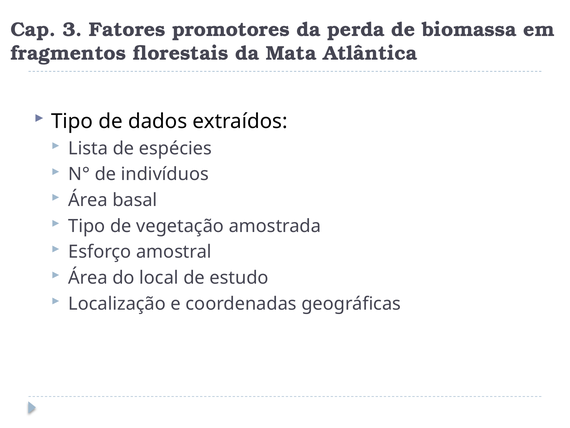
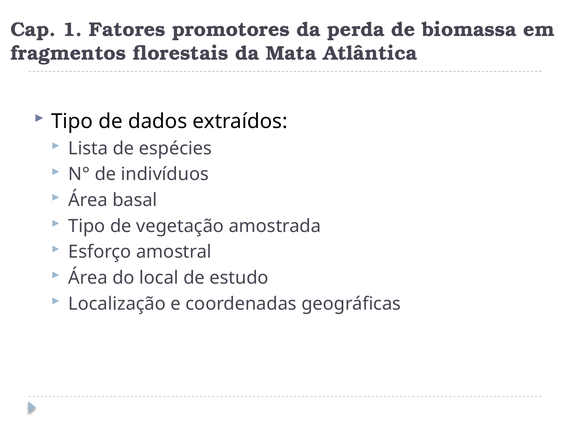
3: 3 -> 1 (72, 29)
